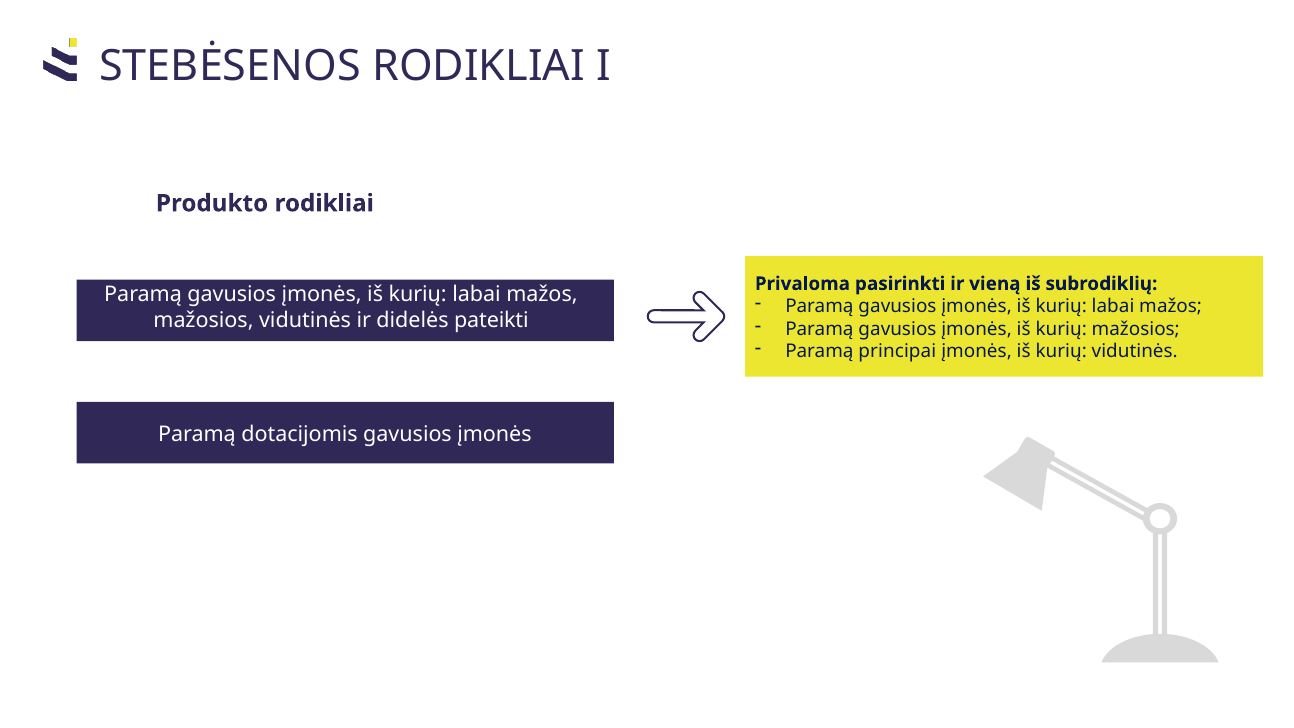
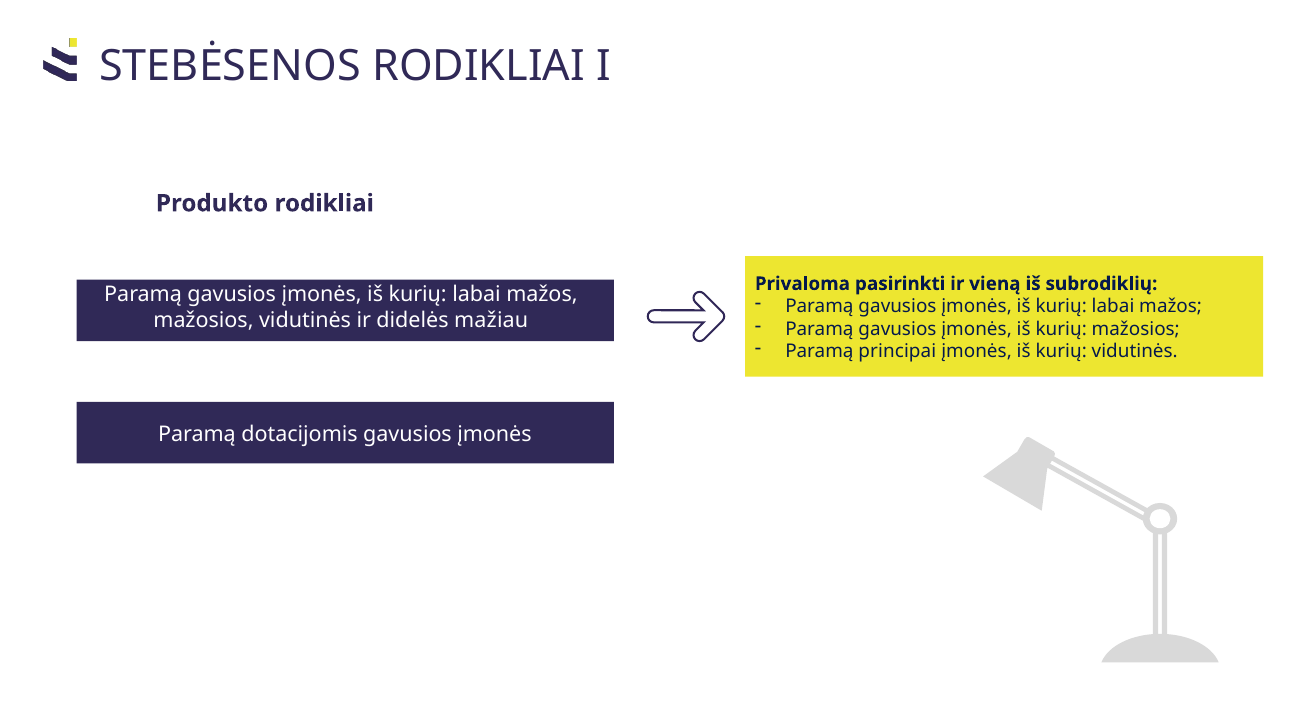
pateikti: pateikti -> mažiau (491, 321)
